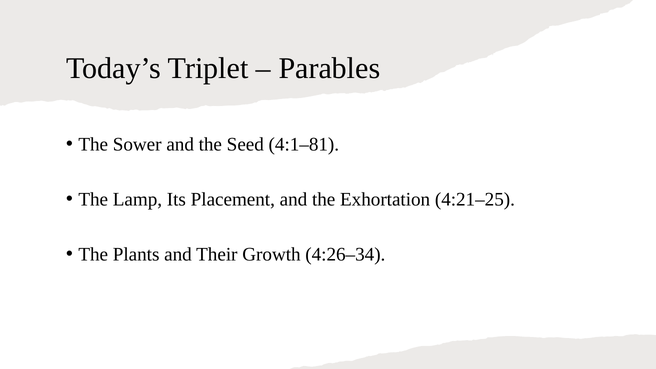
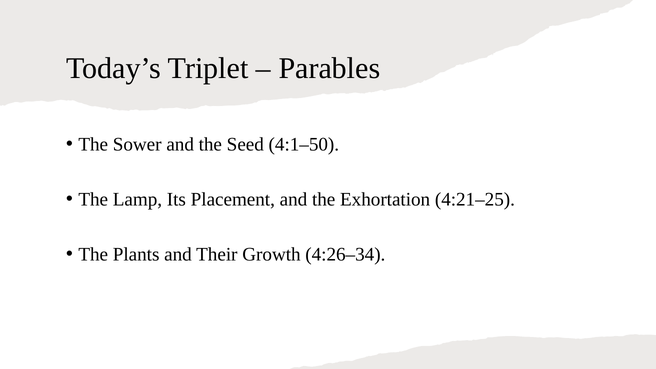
4:1–81: 4:1–81 -> 4:1–50 (304, 144)
